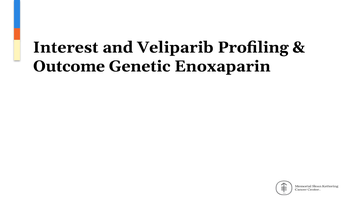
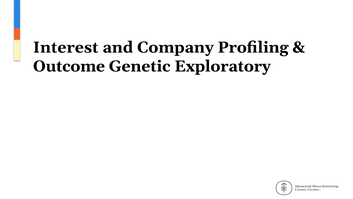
Veliparib: Veliparib -> Company (175, 47)
Enoxaparin: Enoxaparin -> Exploratory (223, 66)
